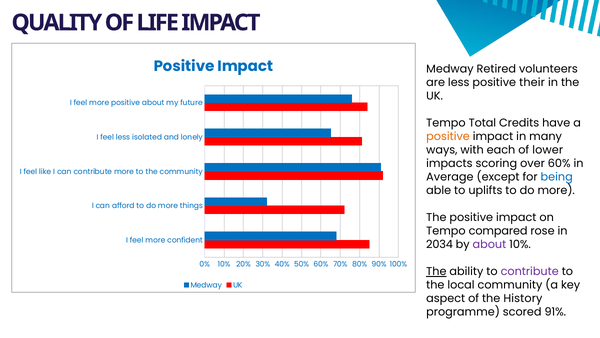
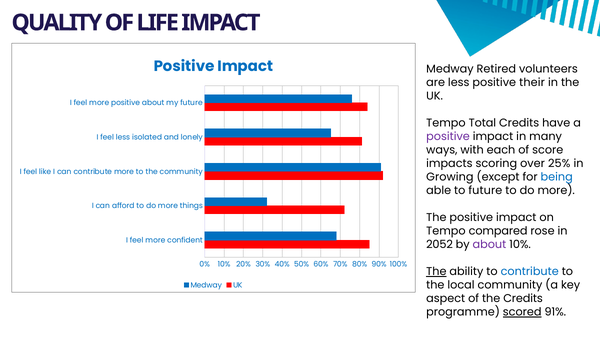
positive colour: orange -> purple (448, 136)
lower: lower -> score (548, 150)
over 60%: 60% -> 25% (559, 163)
Average: Average -> Growing (450, 177)
to uplifts: uplifts -> future (485, 190)
2034: 2034 -> 2052 (440, 244)
contribute colour: purple -> blue (530, 271)
the History: History -> Credits (523, 298)
scored underline: none -> present (522, 312)
